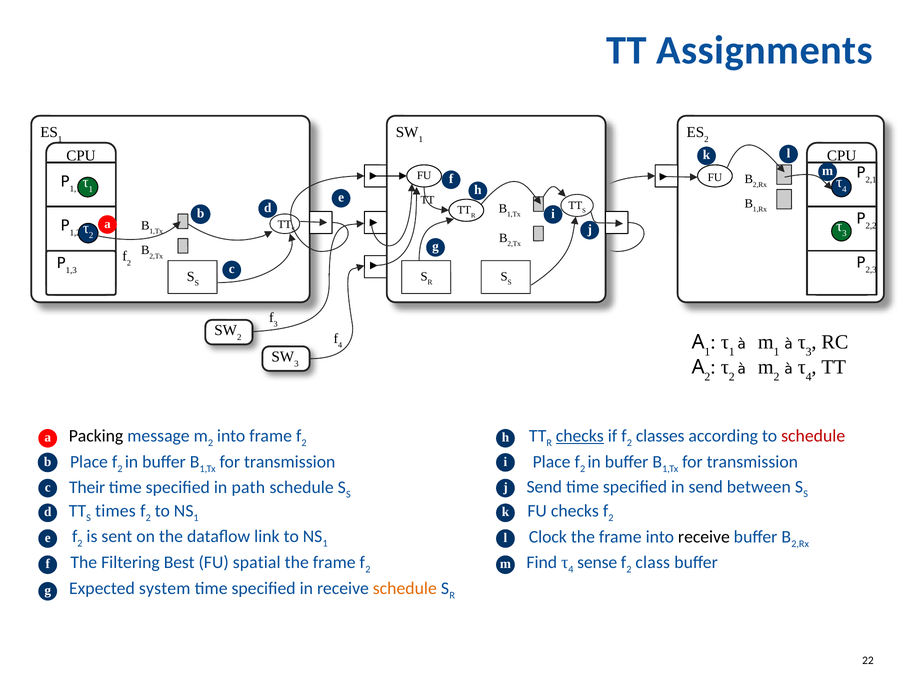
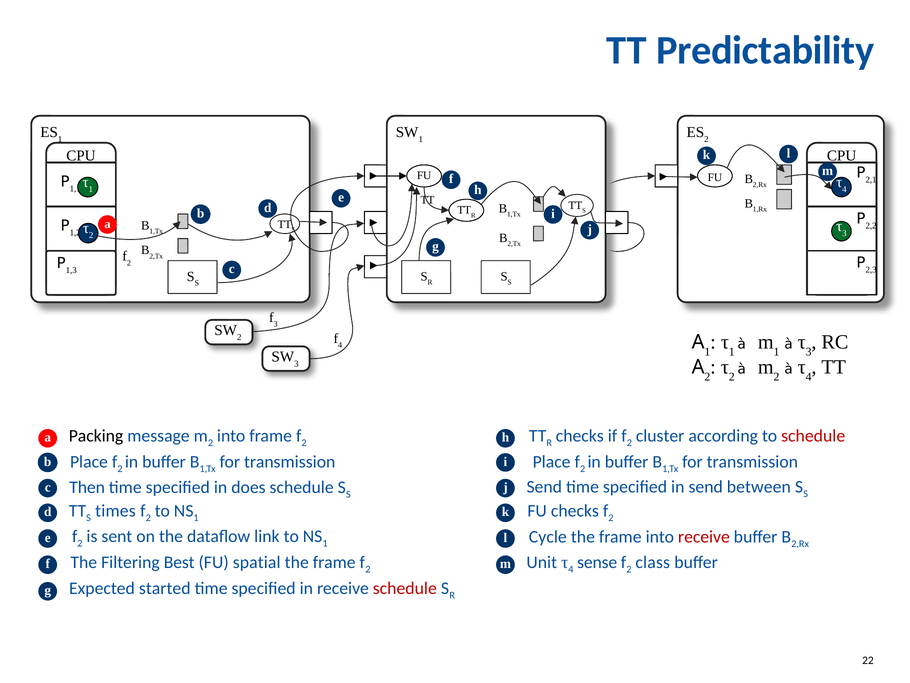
Assignments: Assignments -> Predictability (765, 50)
checks underline: present -> none (580, 436)
classes: classes -> cluster (660, 436)
Their: Their -> Then (87, 487)
path: path -> does (248, 487)
Clock: Clock -> Cycle (548, 537)
receive colour: black -> red (704, 537)
Find: Find -> Unit (542, 562)
system: system -> started (165, 588)
schedule colour: orange -> red (405, 588)
